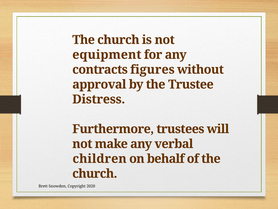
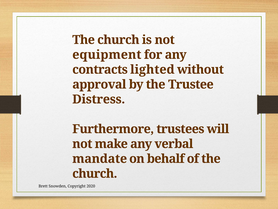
figures: figures -> lighted (152, 69)
children: children -> mandate (100, 158)
